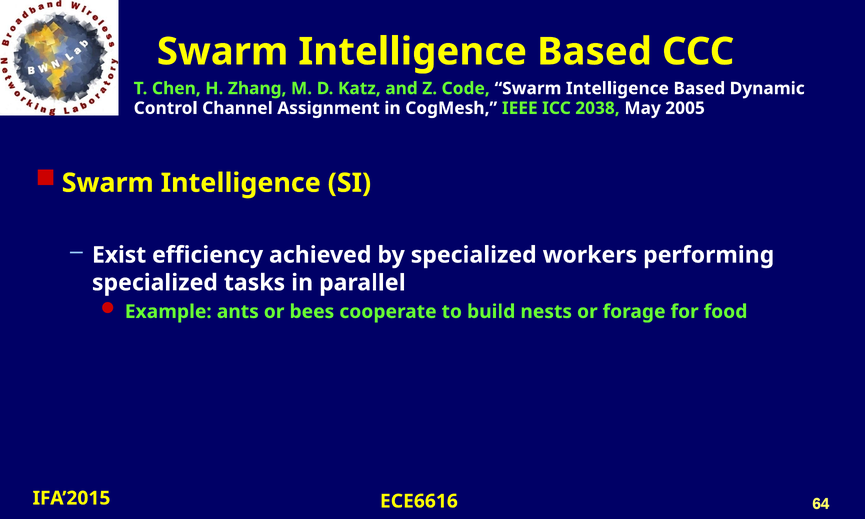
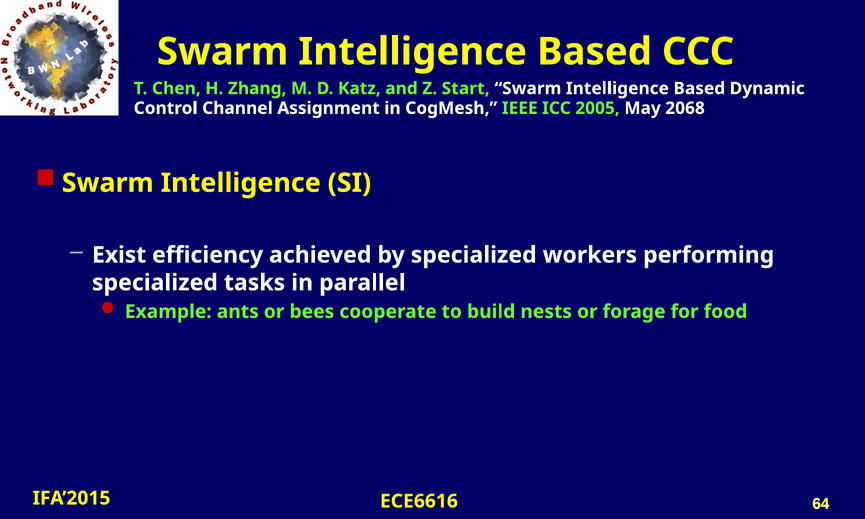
Code: Code -> Start (466, 88)
2038: 2038 -> 2005 (597, 108)
2005: 2005 -> 2068 (685, 108)
